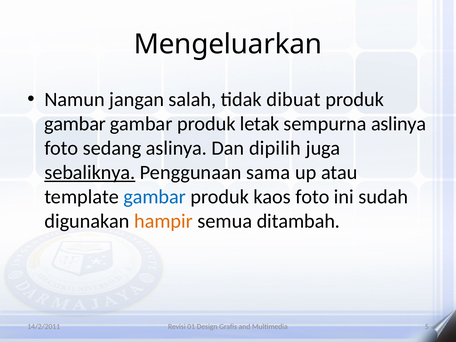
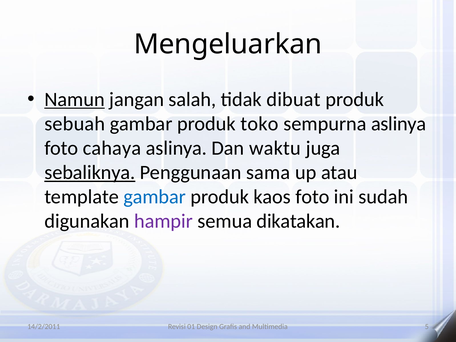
Namun underline: none -> present (75, 99)
gambar: gambar -> sebuah (75, 124)
letak: letak -> toko (260, 124)
sedang: sedang -> cahaya (112, 148)
dipilih: dipilih -> waktu (275, 148)
hampir colour: orange -> purple (164, 221)
ditambah: ditambah -> dikatakan (298, 221)
